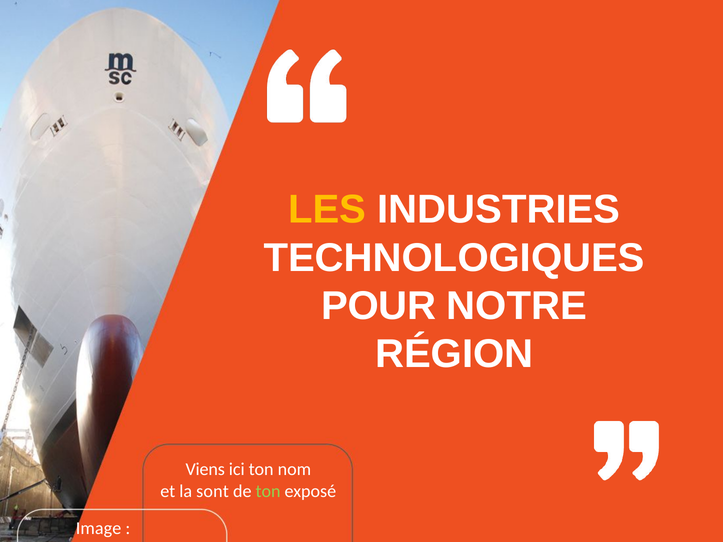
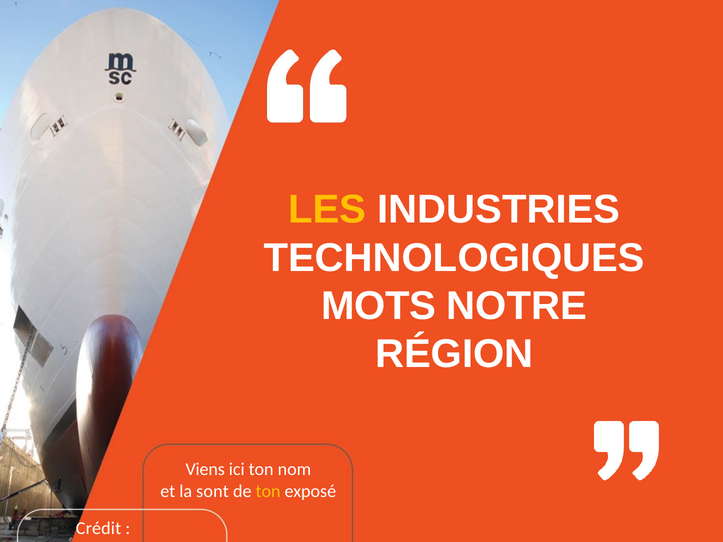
POUR: POUR -> MOTS (379, 306)
ton colour: light green -> yellow (268, 491)
Image: Image -> Crédit (99, 528)
